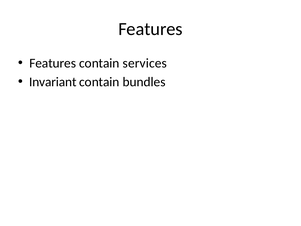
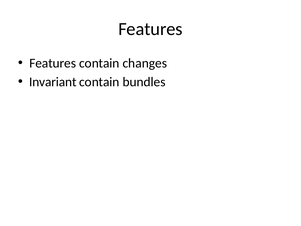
services: services -> changes (145, 63)
